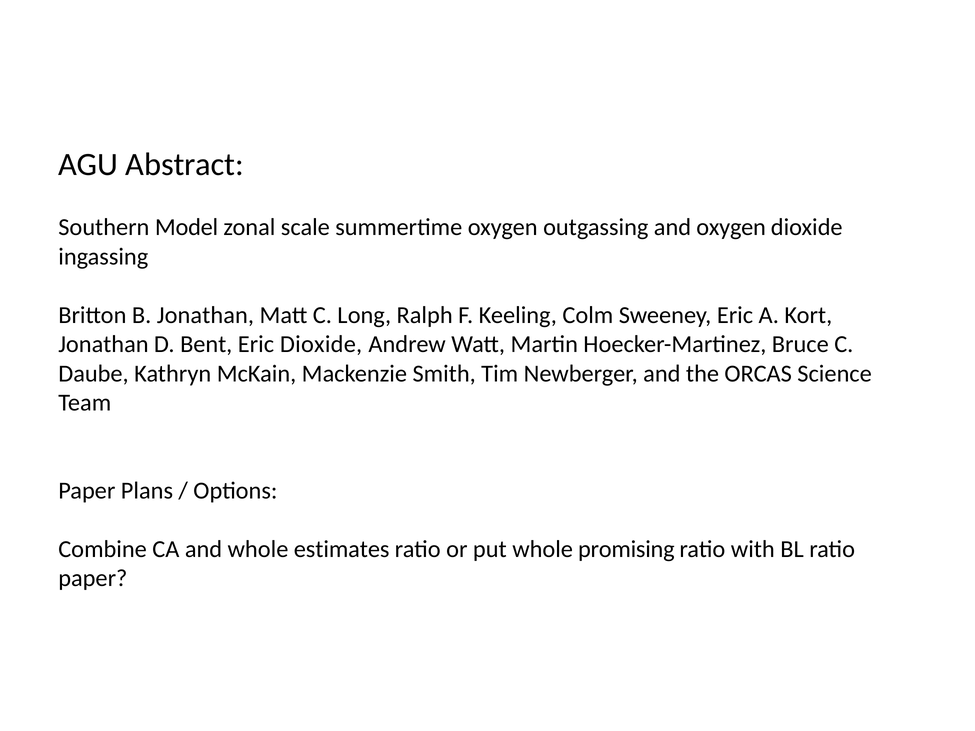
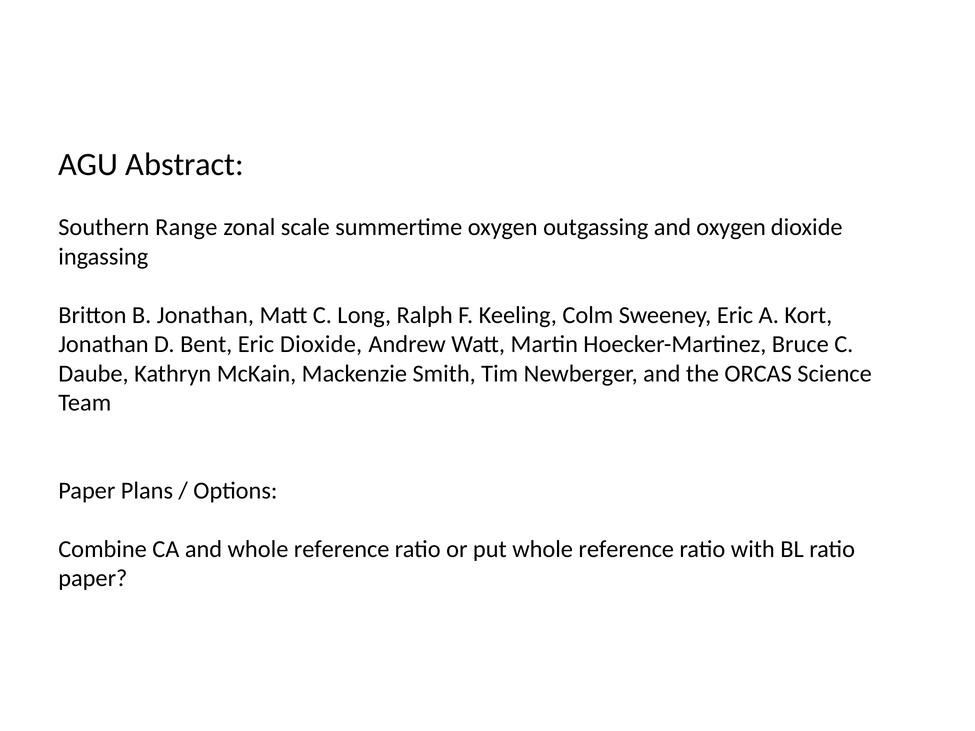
Model: Model -> Range (186, 227)
and whole estimates: estimates -> reference (342, 549)
put whole promising: promising -> reference (626, 549)
